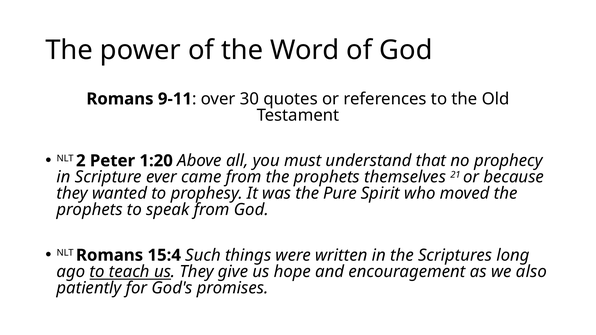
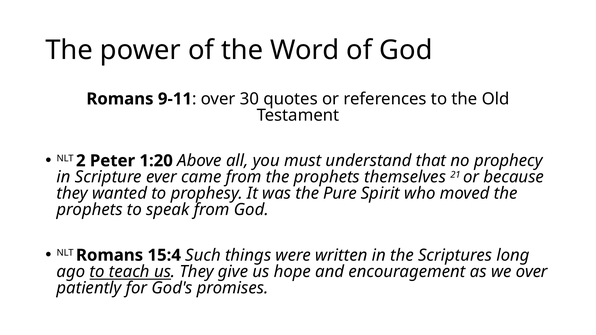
we also: also -> over (532, 272)
